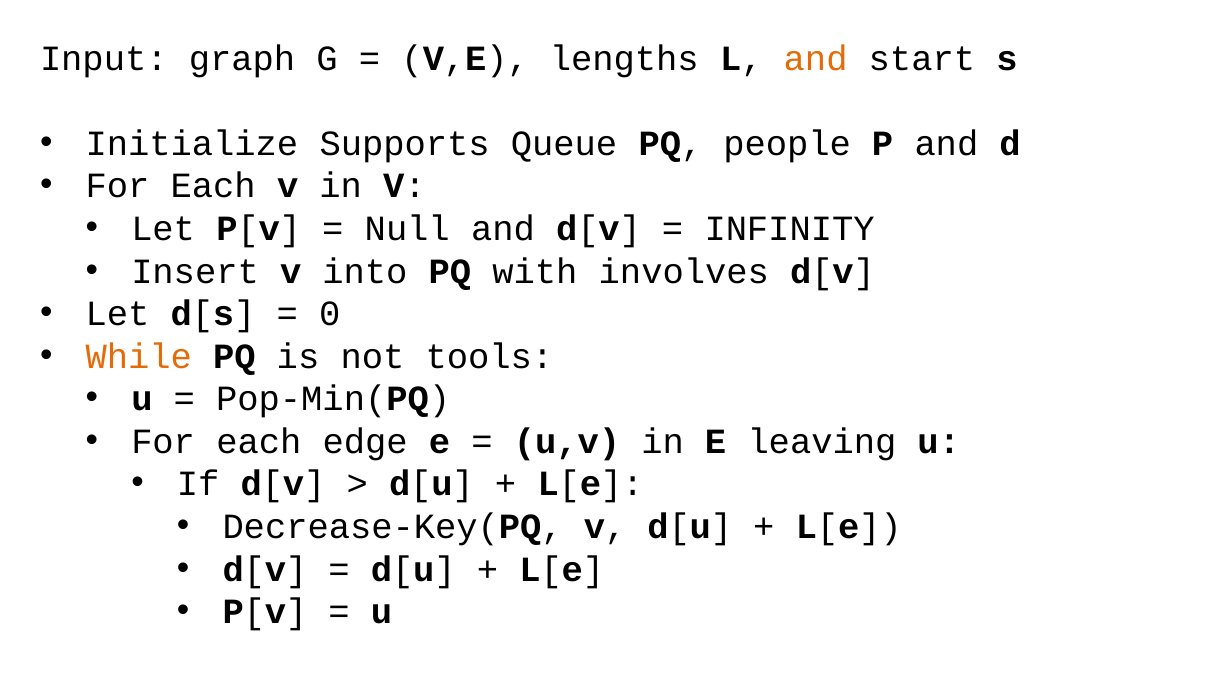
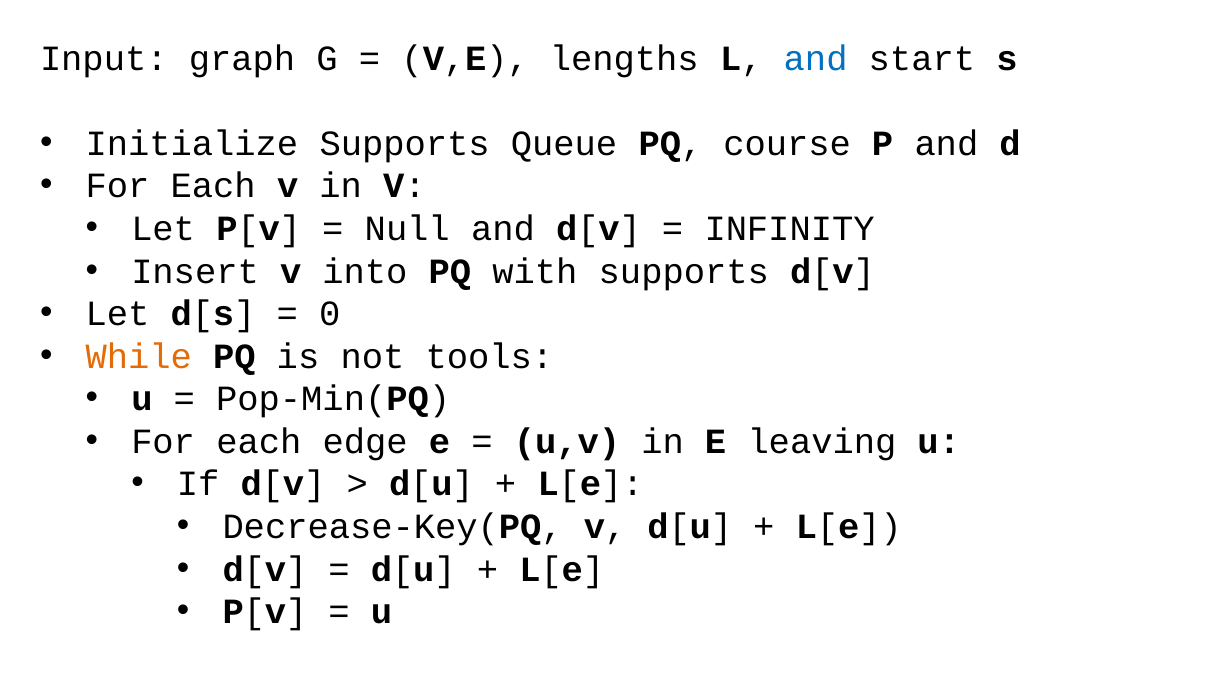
and colour: orange -> blue (816, 58)
people: people -> course (787, 144)
with involves: involves -> supports (684, 272)
